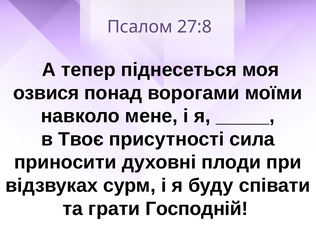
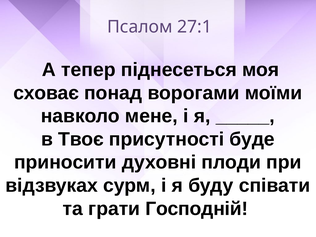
27:8: 27:8 -> 27:1 (194, 27)
озвися: озвися -> сховає (46, 93)
сила: сила -> буде (252, 139)
